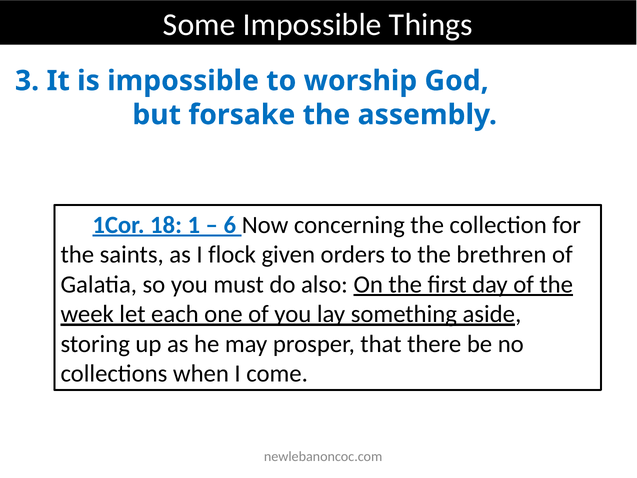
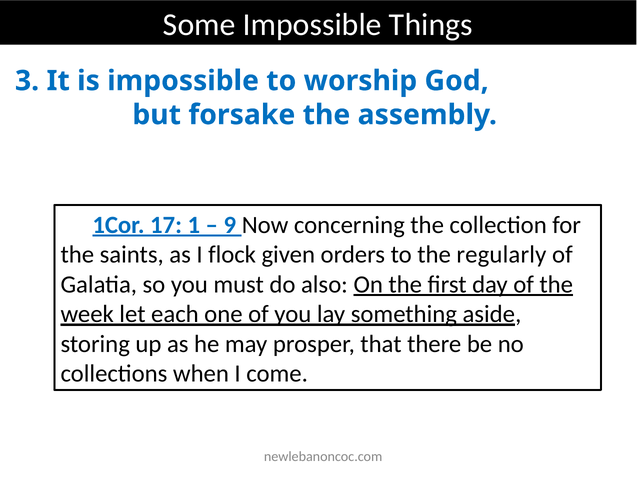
18: 18 -> 17 (166, 225)
6: 6 -> 9 (230, 225)
brethren: brethren -> regularly (501, 254)
